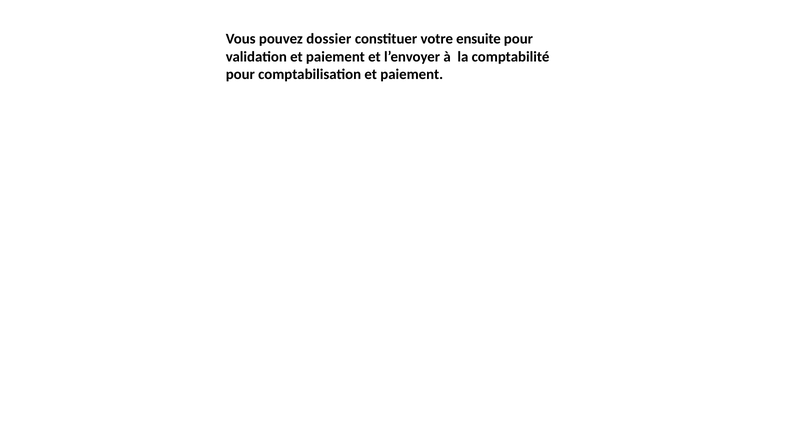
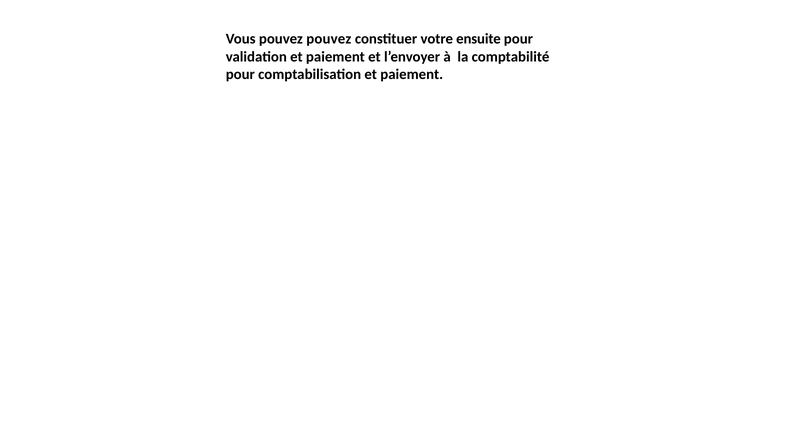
pouvez dossier: dossier -> pouvez (329, 39)
